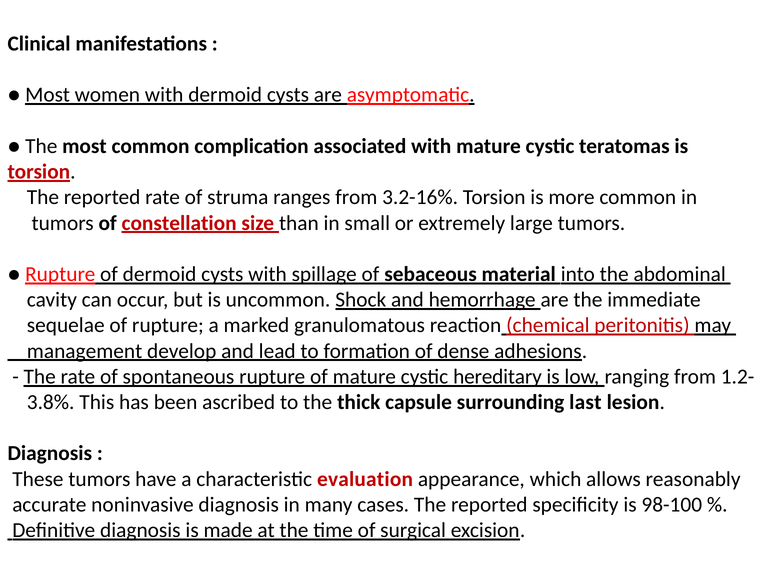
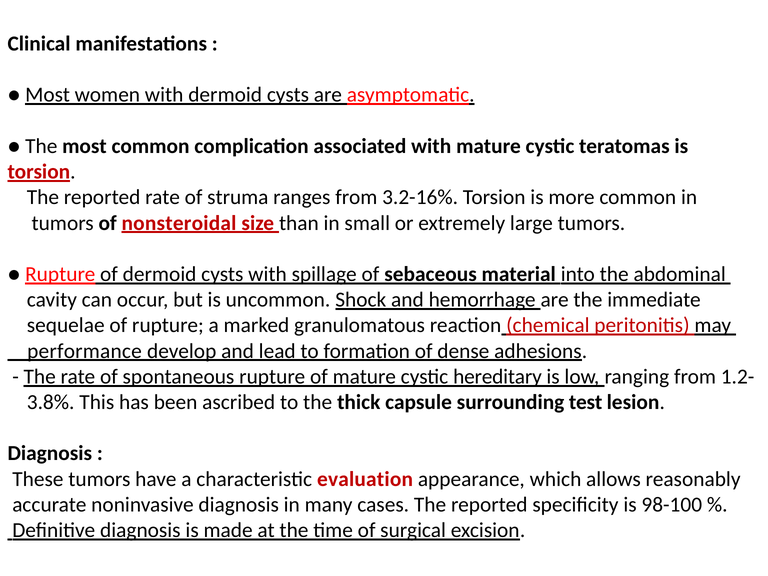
constellation: constellation -> nonsteroidal (179, 223)
management: management -> performance (84, 351)
last: last -> test (586, 402)
